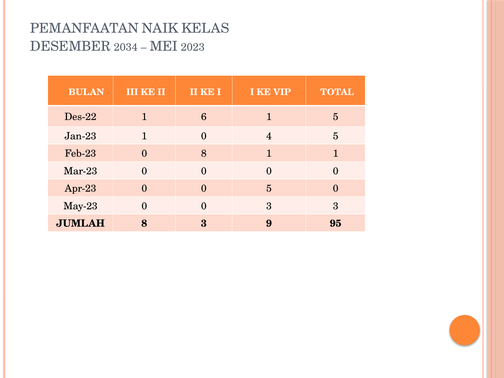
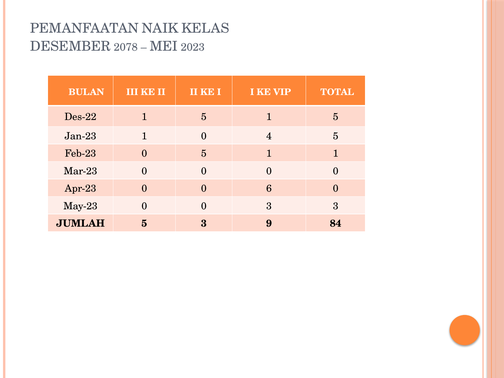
2034: 2034 -> 2078 (126, 47)
Des-22 1 6: 6 -> 5 (204, 117)
0 8: 8 -> 5 (204, 154)
0 5: 5 -> 6 (269, 189)
JUMLAH 8: 8 -> 5 (144, 224)
95: 95 -> 84 (336, 224)
